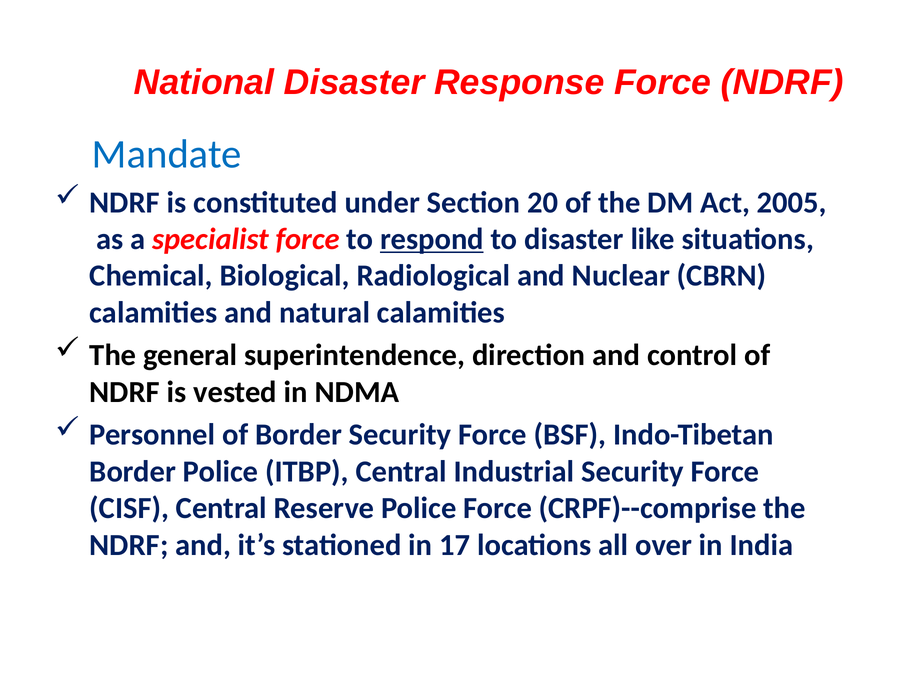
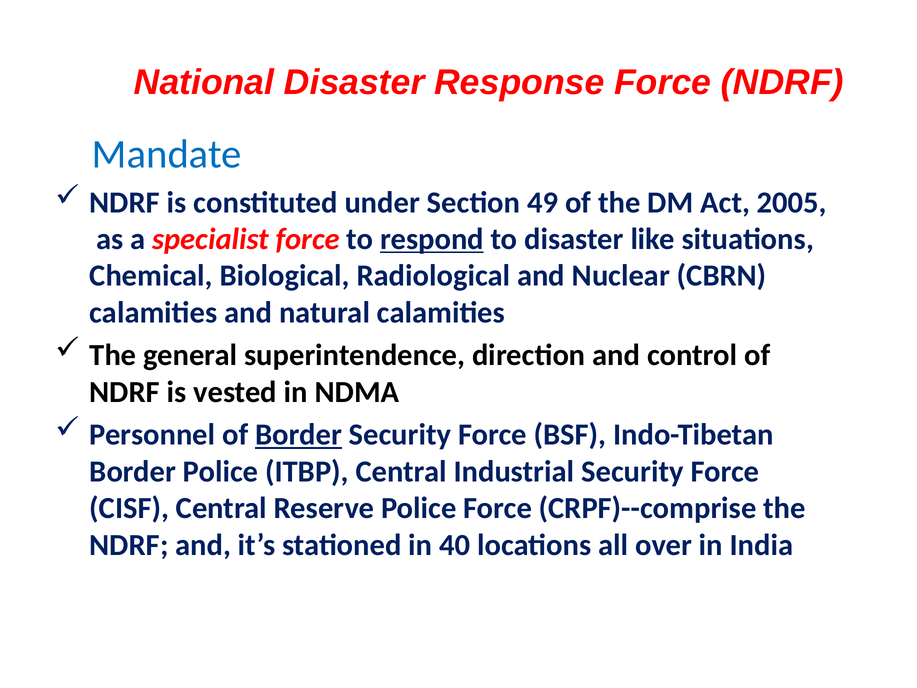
20: 20 -> 49 (543, 202)
Border underline: none -> present (299, 435)
17: 17 -> 40 (455, 545)
